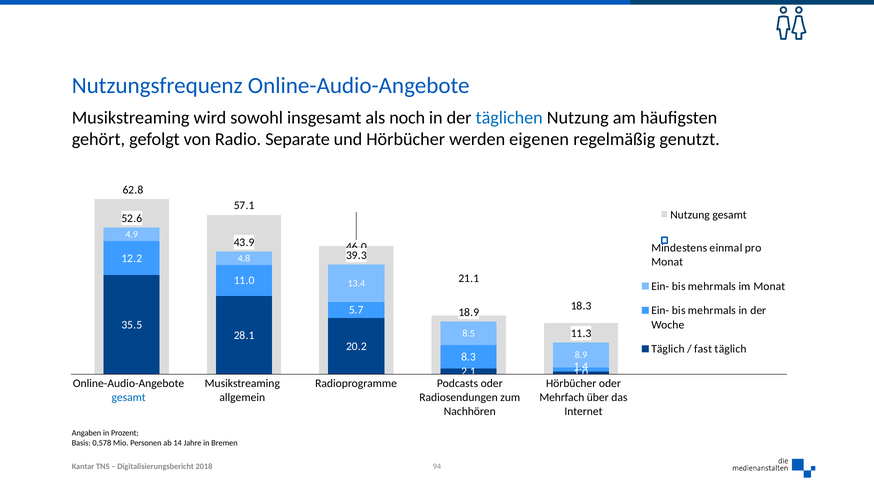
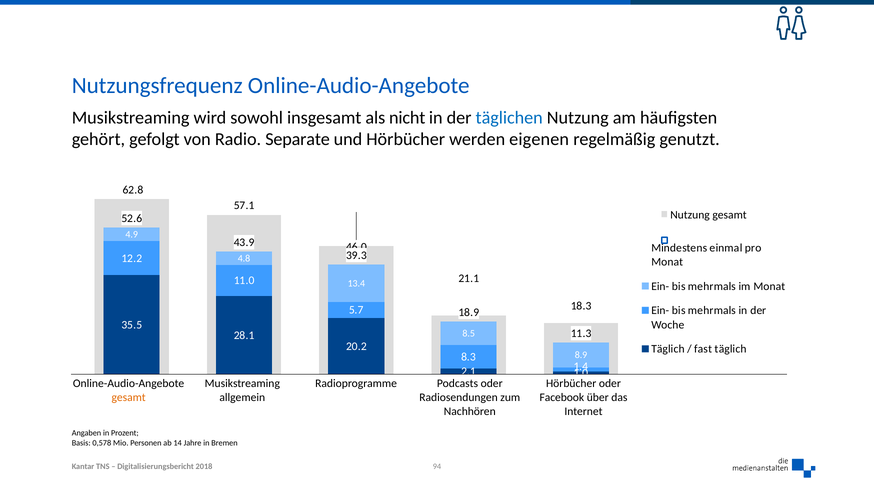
noch: noch -> nicht (407, 117)
gesamt colour: blue -> orange (129, 397)
Mehrfach: Mehrfach -> Facebook (562, 397)
